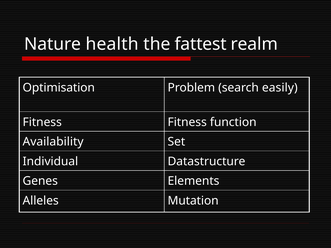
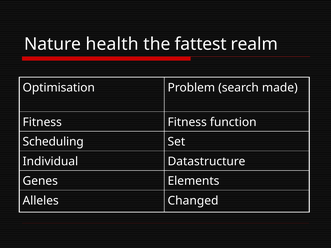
easily: easily -> made (280, 88)
Availability: Availability -> Scheduling (53, 142)
Mutation: Mutation -> Changed (193, 201)
